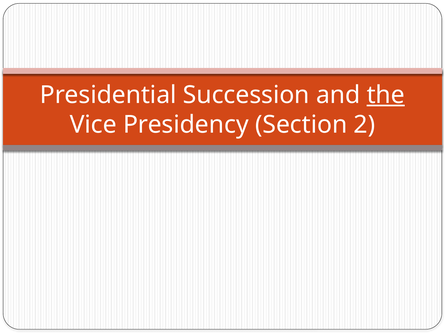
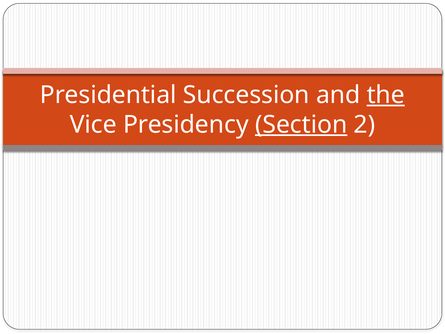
Section underline: none -> present (301, 124)
